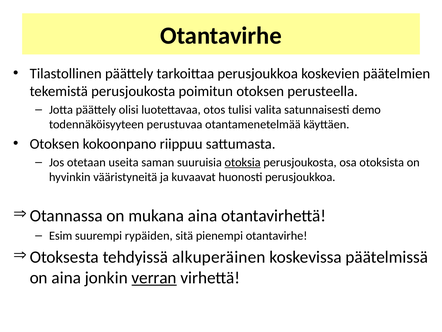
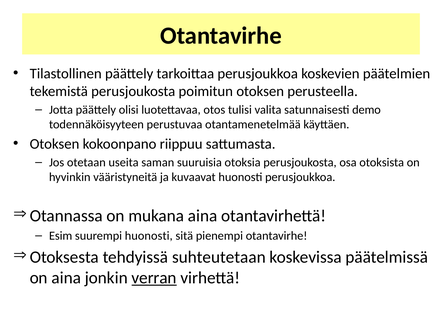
otoksia underline: present -> none (243, 162)
suurempi rypäiden: rypäiden -> huonosti (149, 235)
alkuperäinen: alkuperäinen -> suhteutetaan (219, 257)
